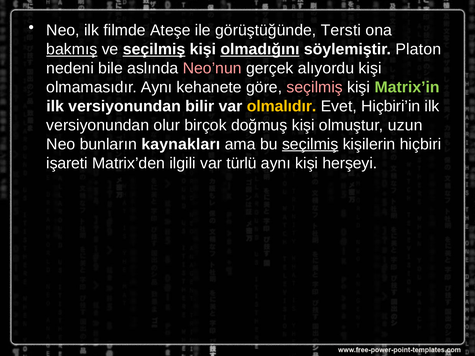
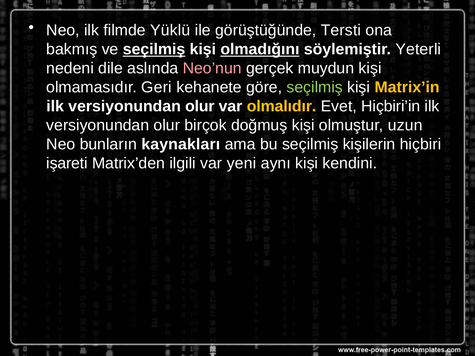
Ateşe: Ateşe -> Yüklü (170, 30)
bakmış underline: present -> none (72, 49)
Platon: Platon -> Yeterli (418, 49)
bile: bile -> dile (111, 68)
alıyordu: alıyordu -> muydun (326, 68)
olmamasıdır Aynı: Aynı -> Geri (156, 87)
seçilmiş colour: pink -> light green (315, 87)
Matrix’in colour: light green -> yellow (407, 87)
bilir: bilir -> olur (200, 106)
seçilmiş underline: present -> none (310, 144)
türlü: türlü -> yeni (241, 163)
herşeyi: herşeyi -> kendini (350, 163)
